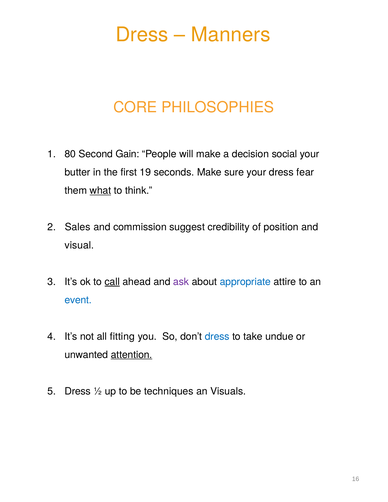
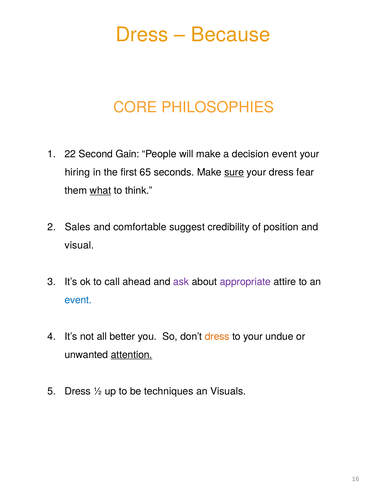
Manners: Manners -> Because (231, 35)
80: 80 -> 22 (70, 154)
decision social: social -> event (284, 154)
butter: butter -> hiring (77, 172)
19: 19 -> 65 (145, 172)
sure underline: none -> present (234, 172)
commission: commission -> comfortable (140, 227)
call underline: present -> none (112, 282)
appropriate colour: blue -> purple (245, 282)
fitting: fitting -> better (122, 337)
dress colour: blue -> orange (217, 337)
to take: take -> your (253, 337)
